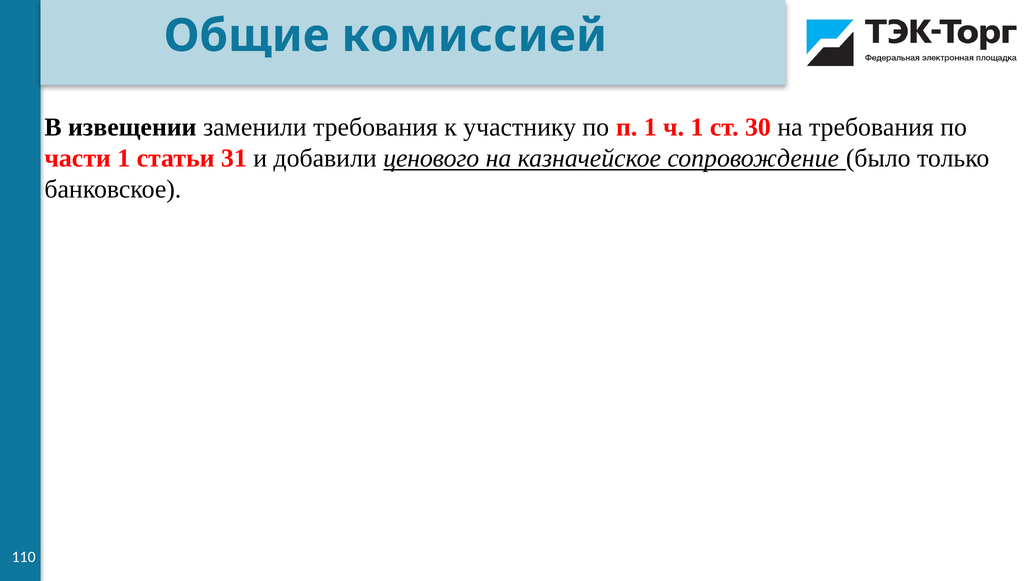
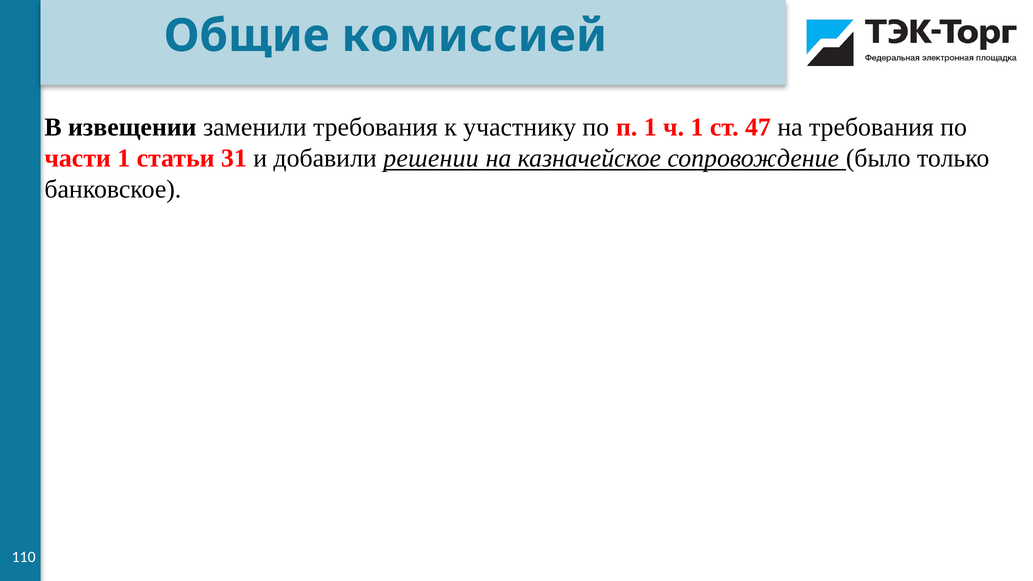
30: 30 -> 47 (758, 127)
ценового: ценового -> решении (431, 158)
